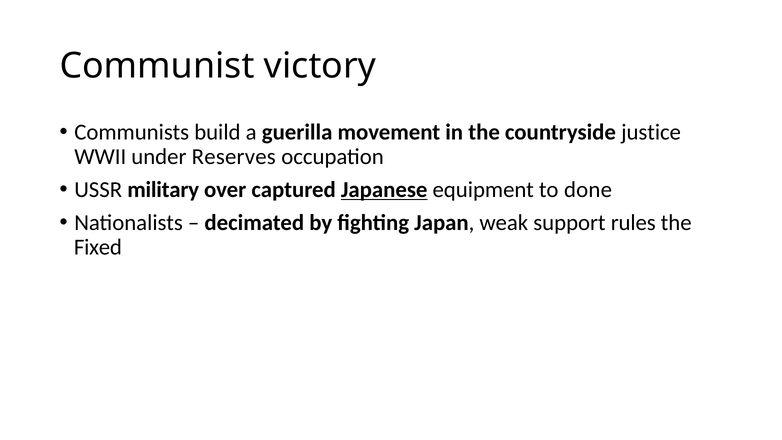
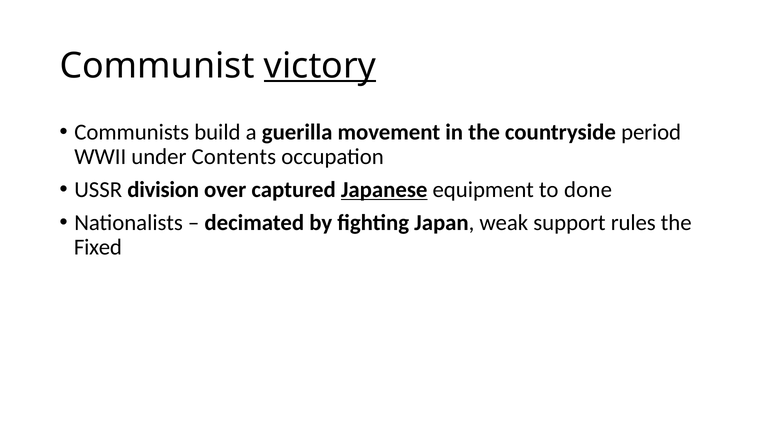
victory underline: none -> present (320, 66)
justice: justice -> period (651, 132)
Reserves: Reserves -> Contents (234, 157)
military: military -> division (163, 190)
